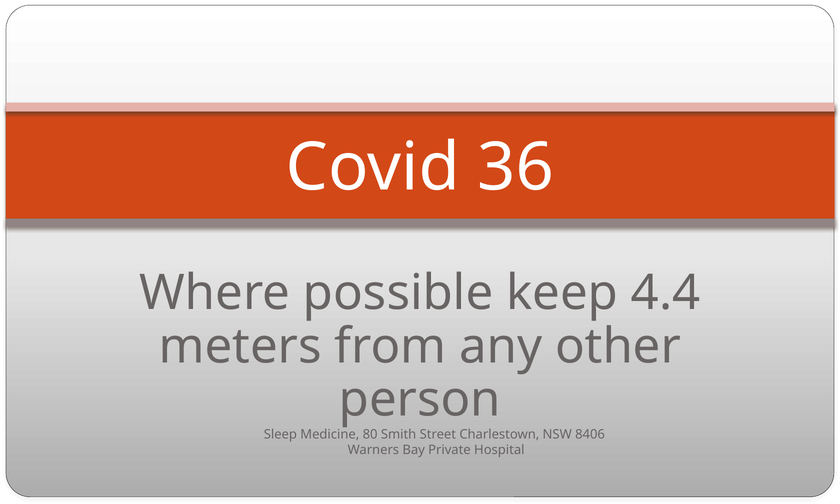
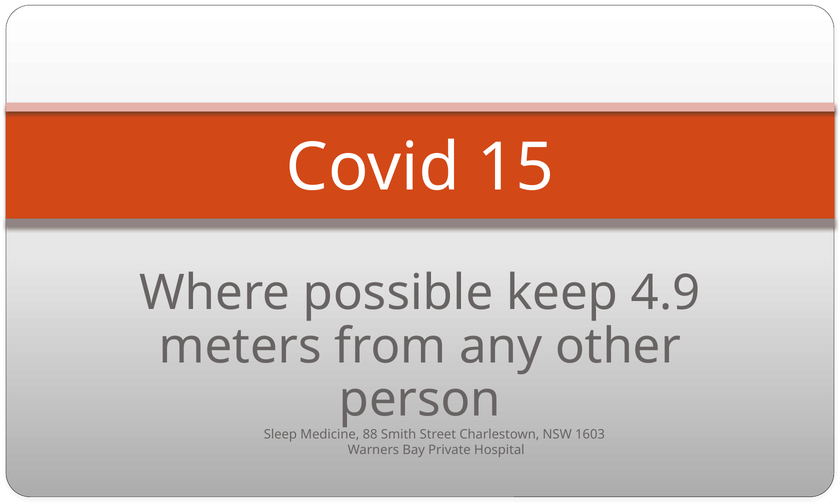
36: 36 -> 15 (516, 168)
4.4: 4.4 -> 4.9 (666, 293)
80: 80 -> 88 (370, 434)
8406: 8406 -> 1603 (590, 434)
